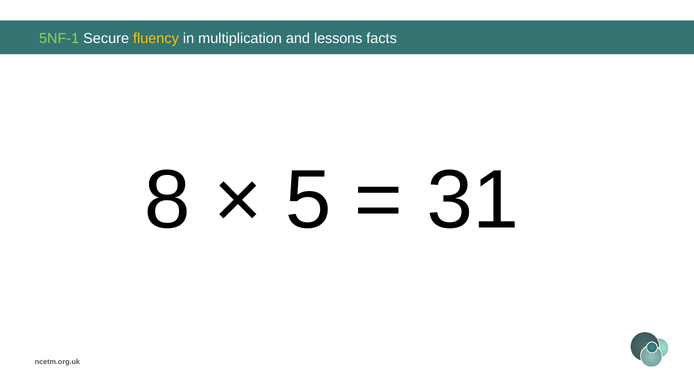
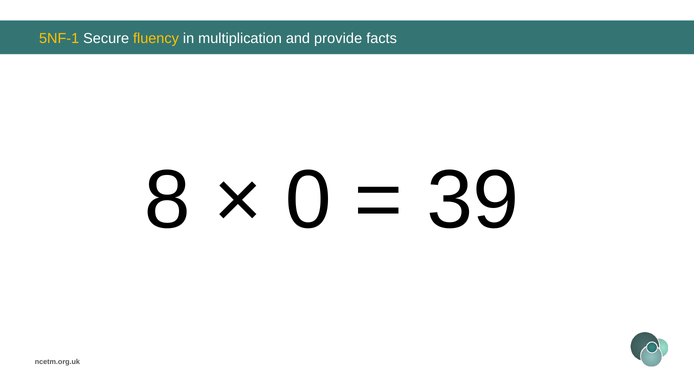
5NF-1 colour: light green -> yellow (59, 39)
lessons: lessons -> provide (338, 39)
5: 5 -> 0 (308, 200)
31: 31 -> 39 (473, 200)
